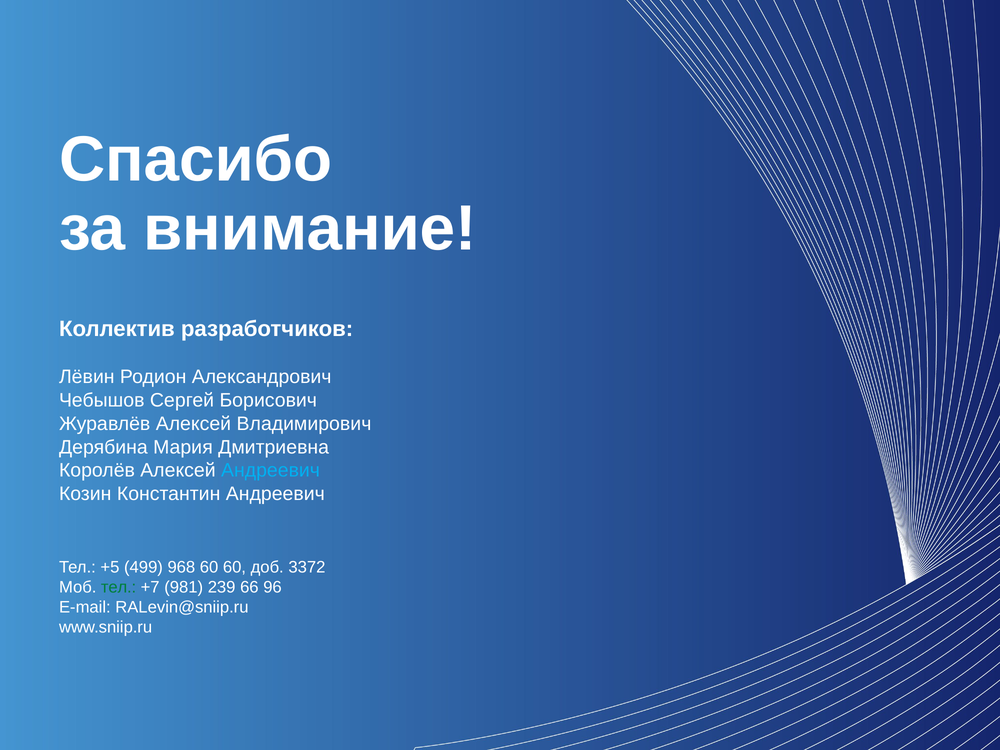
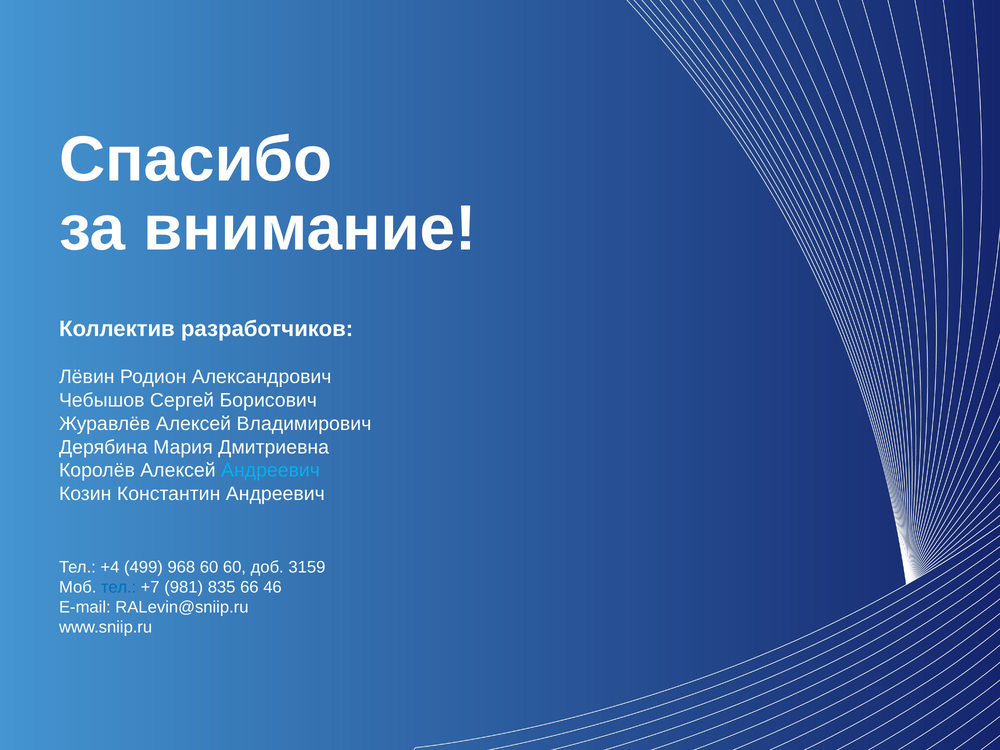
+5: +5 -> +4 (110, 567)
3372: 3372 -> 3159 (307, 567)
тел colour: green -> blue (119, 587)
239: 239 -> 835 (222, 587)
96: 96 -> 46 (273, 587)
